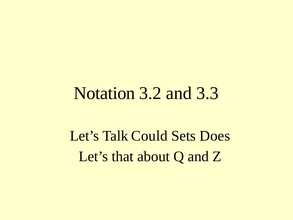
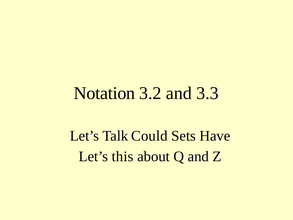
Does: Does -> Have (215, 136)
that: that -> this (123, 156)
